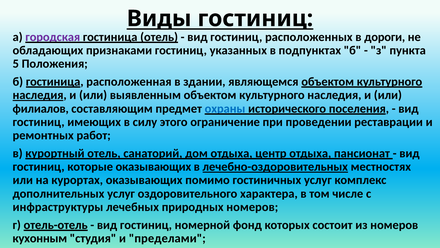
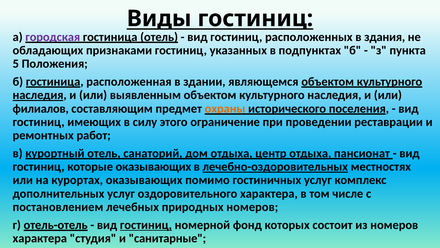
дороги: дороги -> здания (385, 37)
охраны colour: blue -> orange (225, 108)
инфраструктуры: инфраструктуры -> постановлением (58, 207)
гостиниц underline: none -> present (146, 225)
кухонным: кухонным -> характера (40, 238)
пределами: пределами -> санитарные (167, 238)
